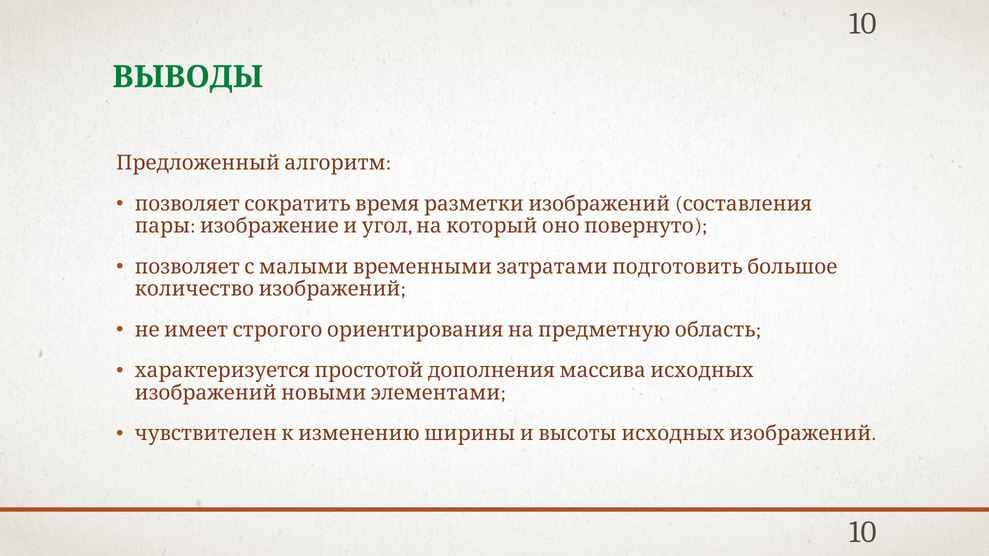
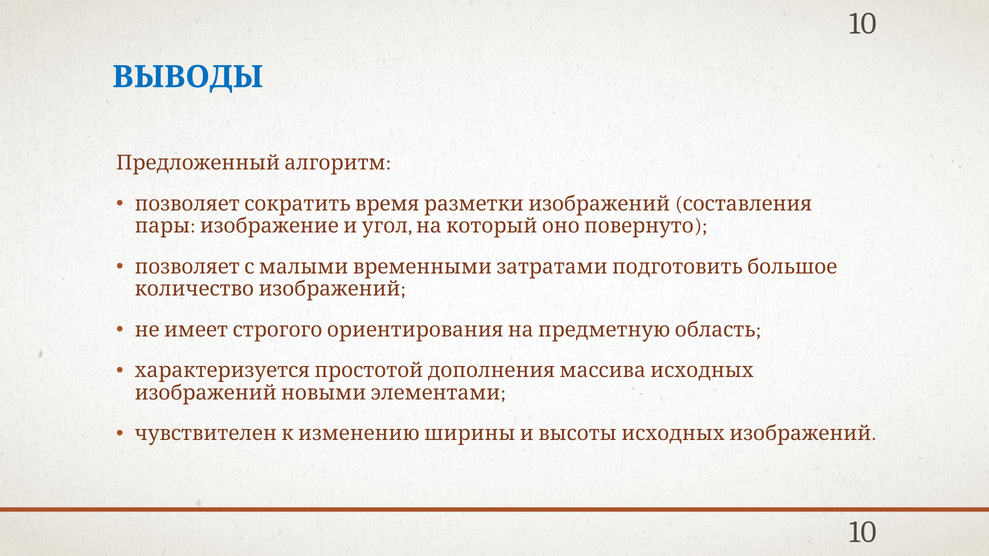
ВЫВОДЫ colour: green -> blue (188, 77)
